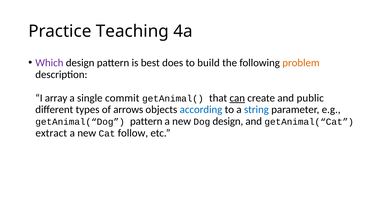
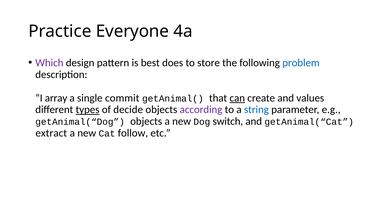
Teaching: Teaching -> Everyone (132, 31)
build: build -> store (209, 63)
problem colour: orange -> blue (301, 63)
public: public -> values (310, 98)
types underline: none -> present (88, 110)
arrows: arrows -> decide (128, 110)
according colour: blue -> purple (201, 110)
getAnimal(“Dog pattern: pattern -> objects (146, 121)
Dog design: design -> switch (228, 121)
